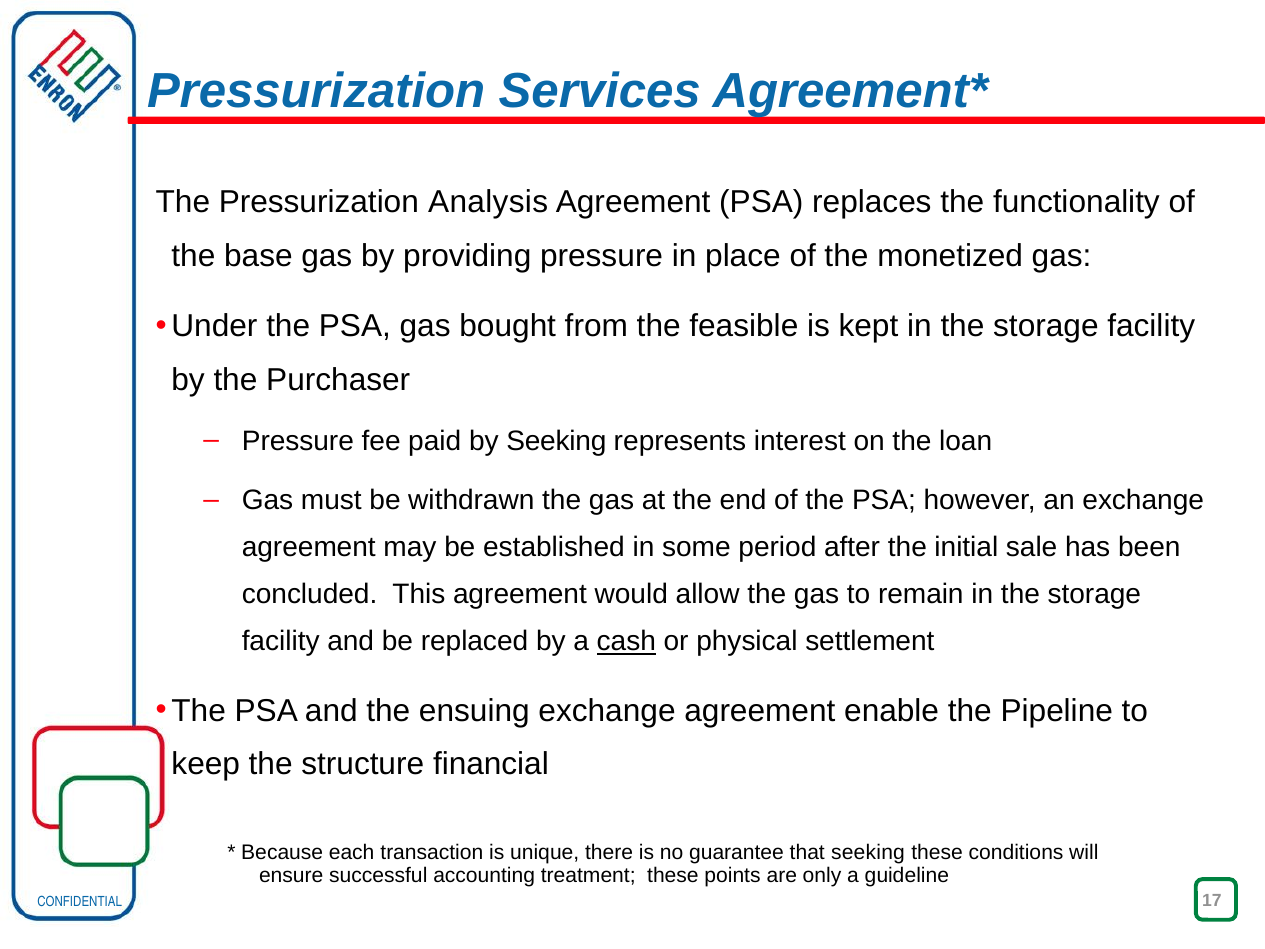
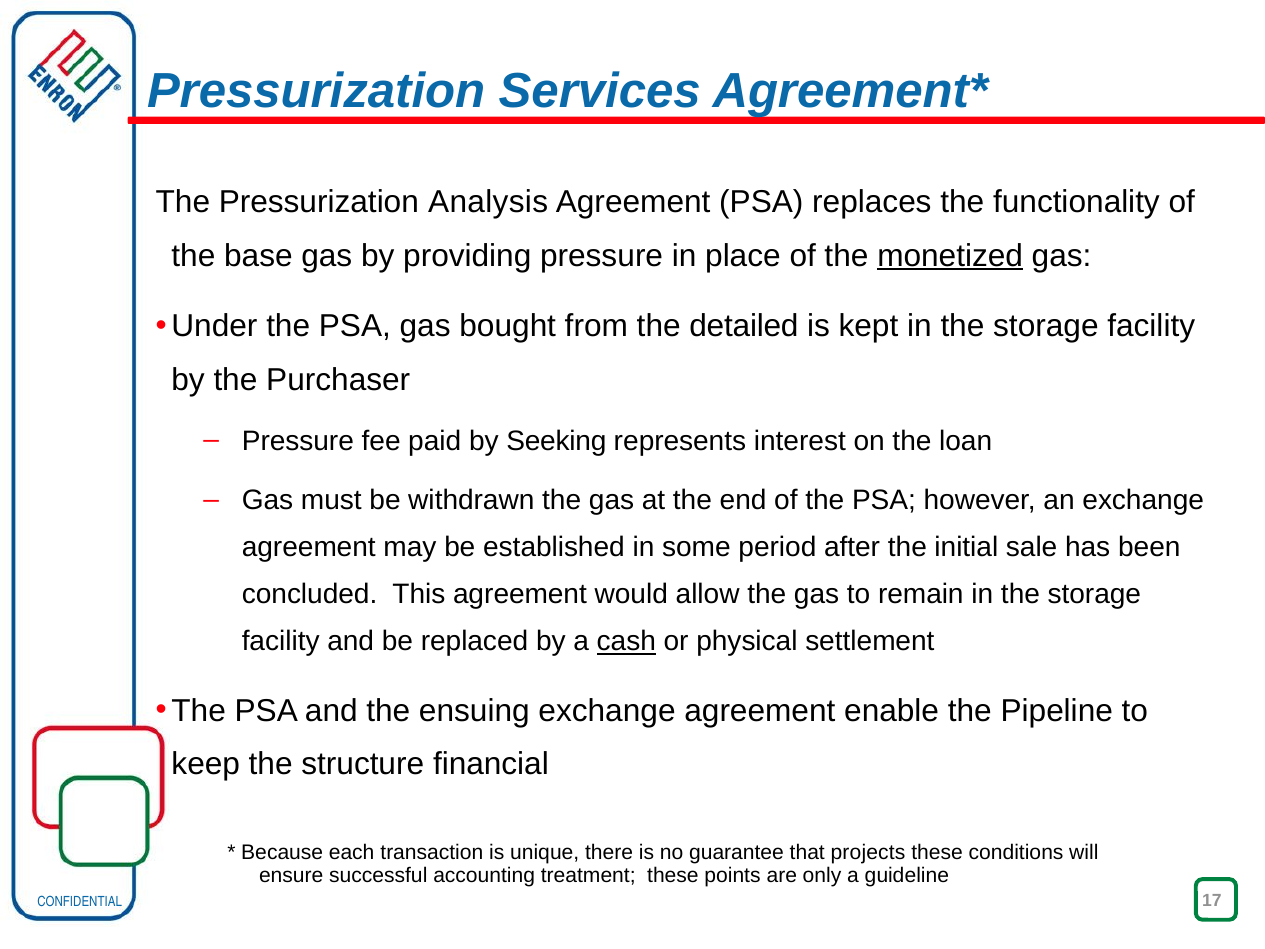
monetized underline: none -> present (950, 256)
feasible: feasible -> detailed (744, 326)
that seeking: seeking -> projects (868, 852)
